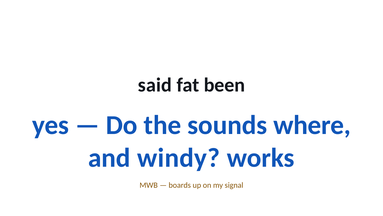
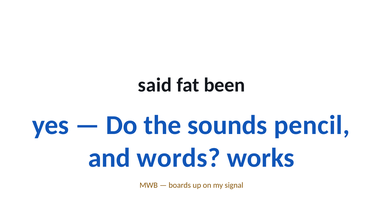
where: where -> pencil (312, 125)
windy: windy -> words (179, 157)
